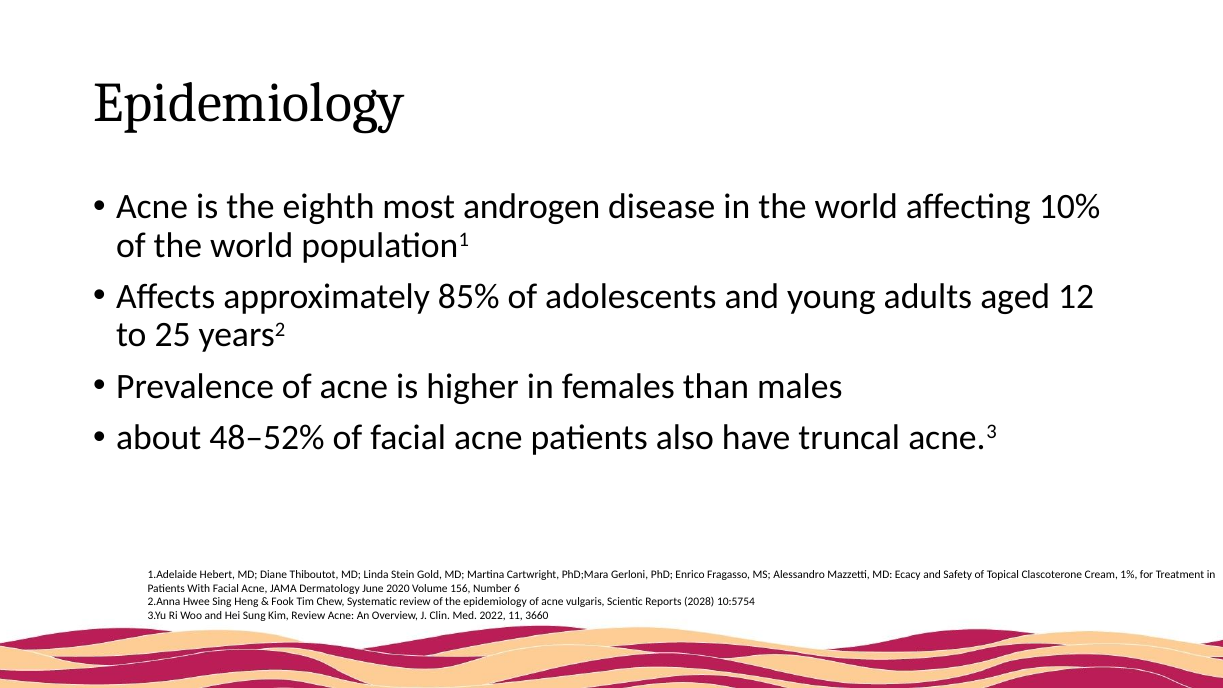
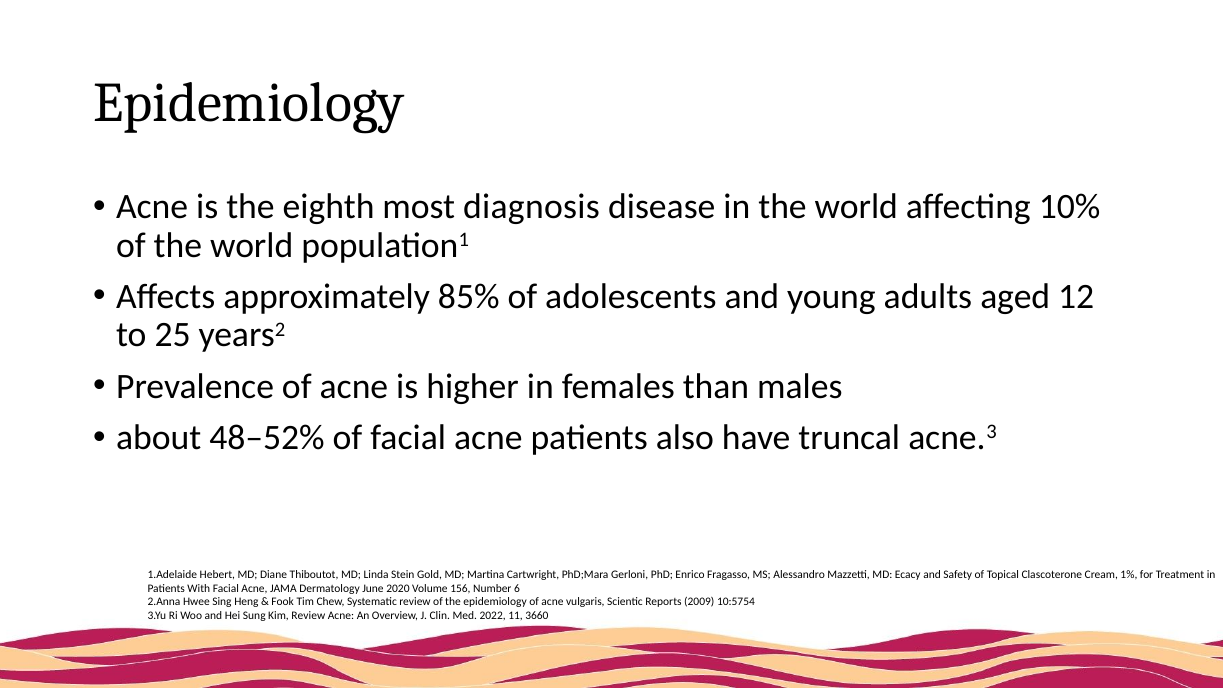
androgen: androgen -> diagnosis (531, 207)
2028: 2028 -> 2009 (699, 602)
